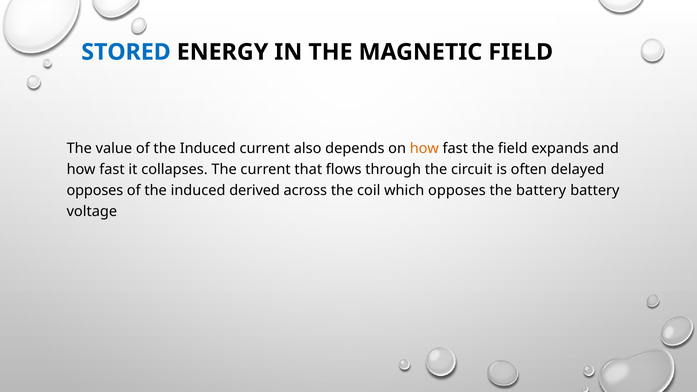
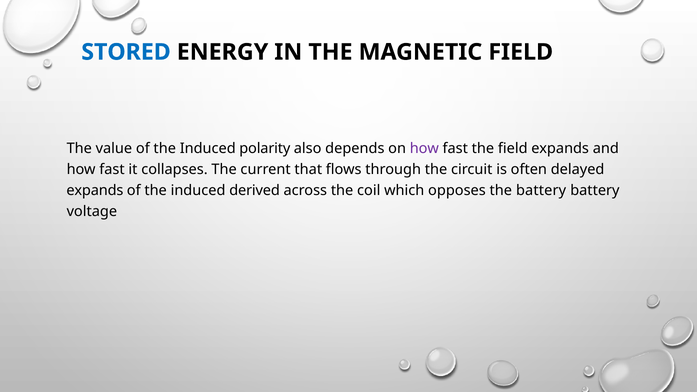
Induced current: current -> polarity (265, 149)
how colour: orange -> purple (424, 149)
opposes: opposes -> expands (95, 190)
